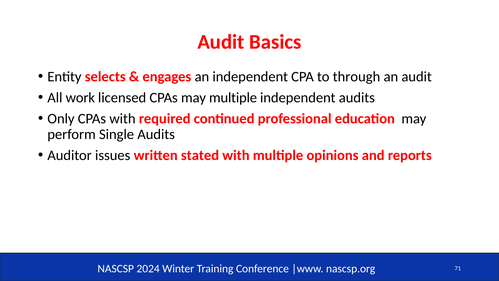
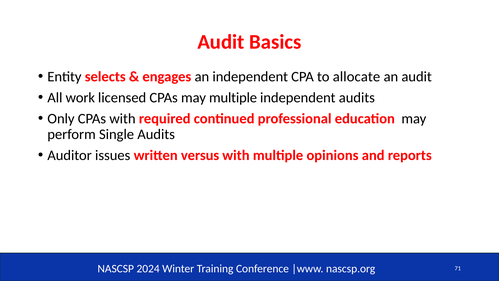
through: through -> allocate (356, 77)
stated: stated -> versus (200, 155)
